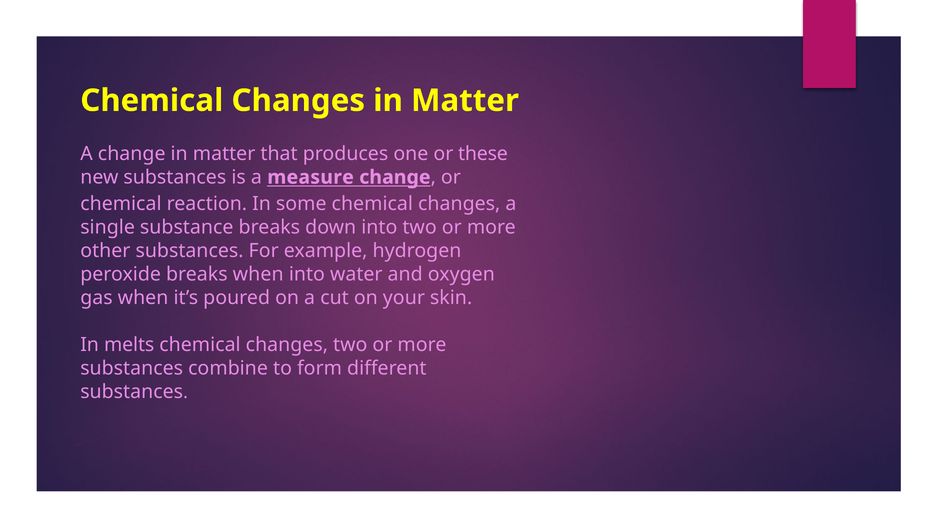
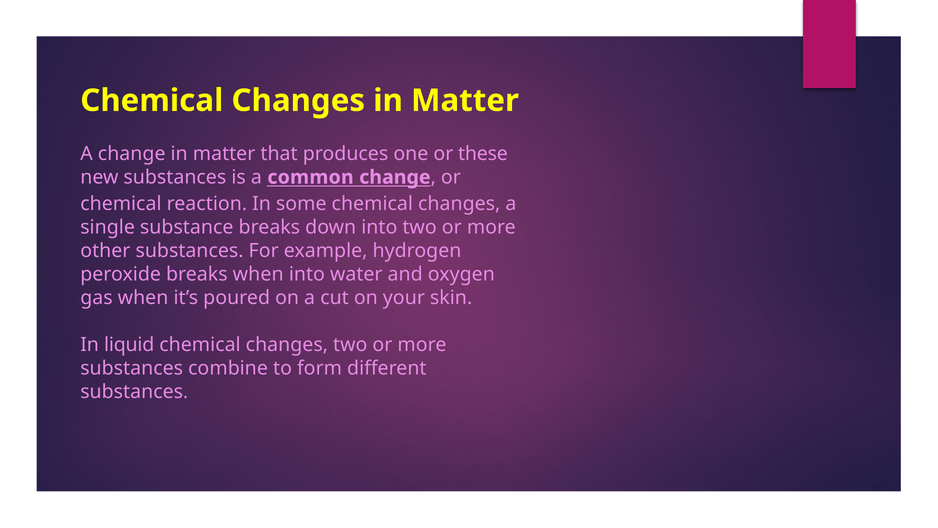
measure: measure -> common (311, 177)
melts: melts -> liquid (129, 345)
